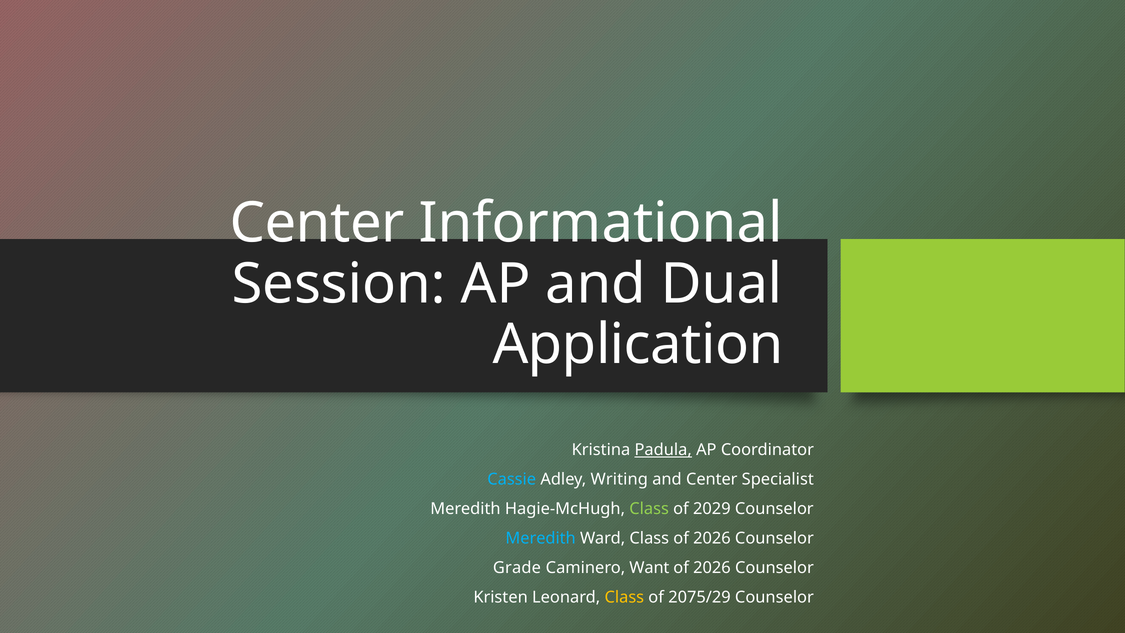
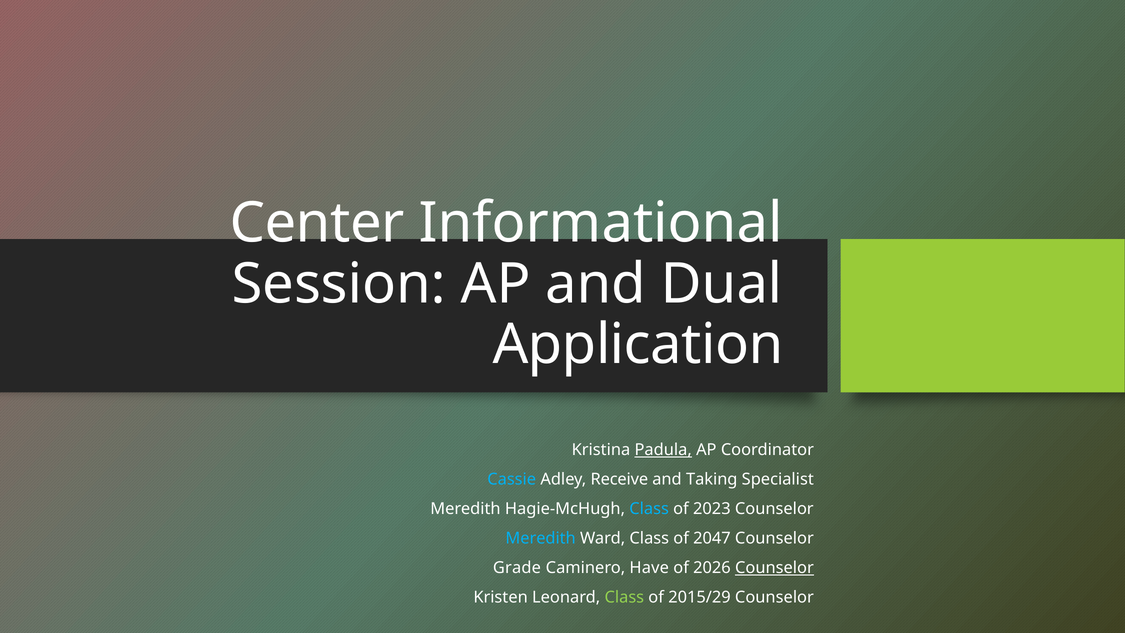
Writing: Writing -> Receive (619, 479)
and Center: Center -> Taking (712, 479)
Class colour: light green -> light blue (649, 509)
2029: 2029 -> 2023 (712, 509)
Class of 2026: 2026 -> 2047 (712, 538)
Want: Want -> Have (649, 568)
Counselor underline: none -> present (774, 568)
Class colour: yellow -> light green (624, 597)
2075/29: 2075/29 -> 2015/29 (700, 597)
